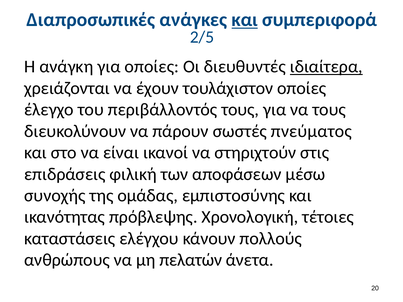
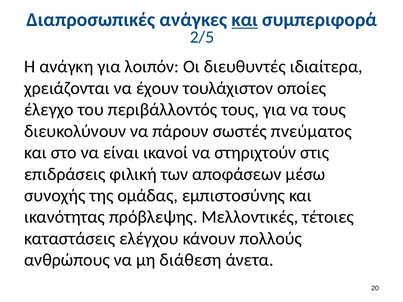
για οποίες: οποίες -> λοιπόν (152, 67)
ιδιαίτερα underline: present -> none (326, 67)
Χρονολογική: Χρονολογική -> Μελλοντικές (250, 217)
πελατών: πελατών -> διάθεση (191, 260)
